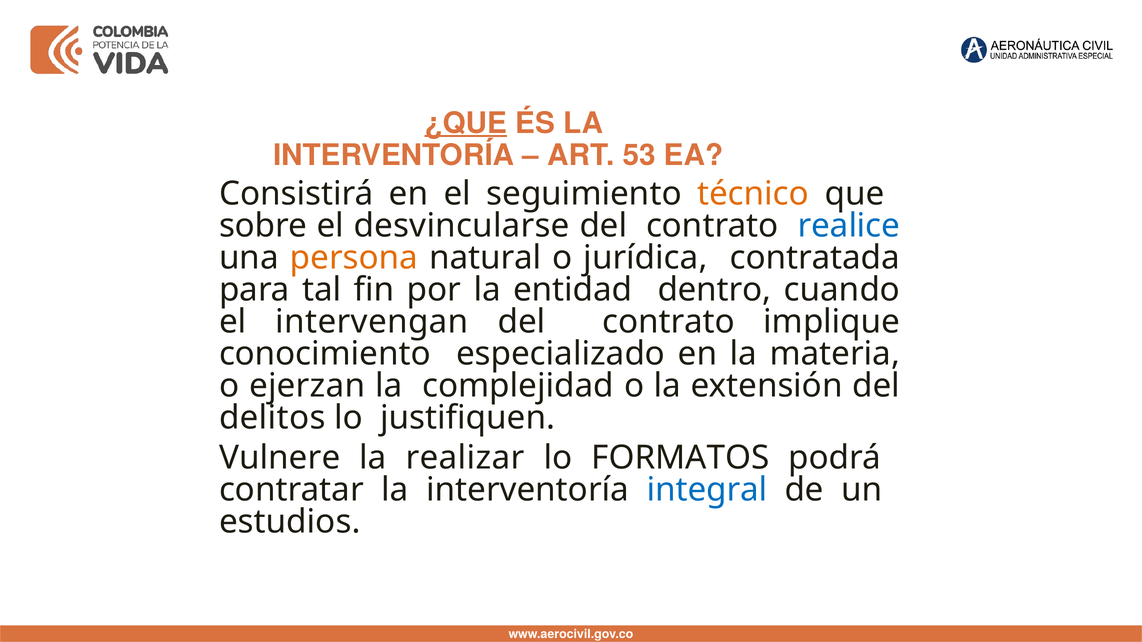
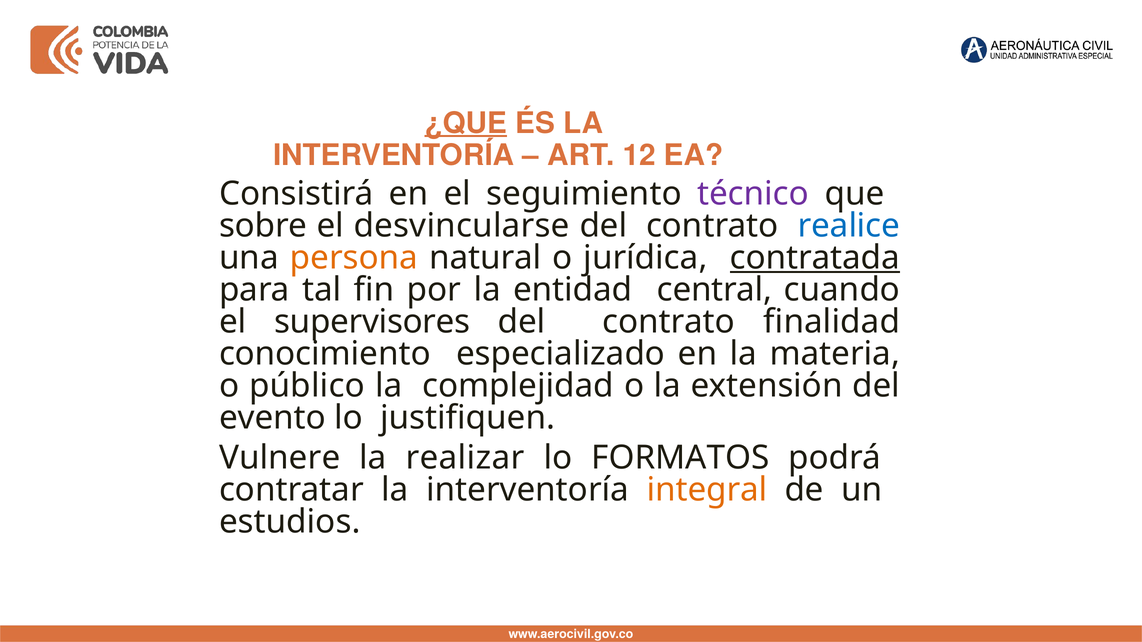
53: 53 -> 12 (639, 155)
técnico colour: orange -> purple (753, 194)
contratada underline: none -> present (815, 258)
dentro: dentro -> central (714, 290)
intervengan: intervengan -> supervisores (372, 322)
implique: implique -> finalidad (832, 322)
ejerzan: ejerzan -> público (307, 386)
delitos: delitos -> evento (272, 418)
integral colour: blue -> orange (707, 490)
